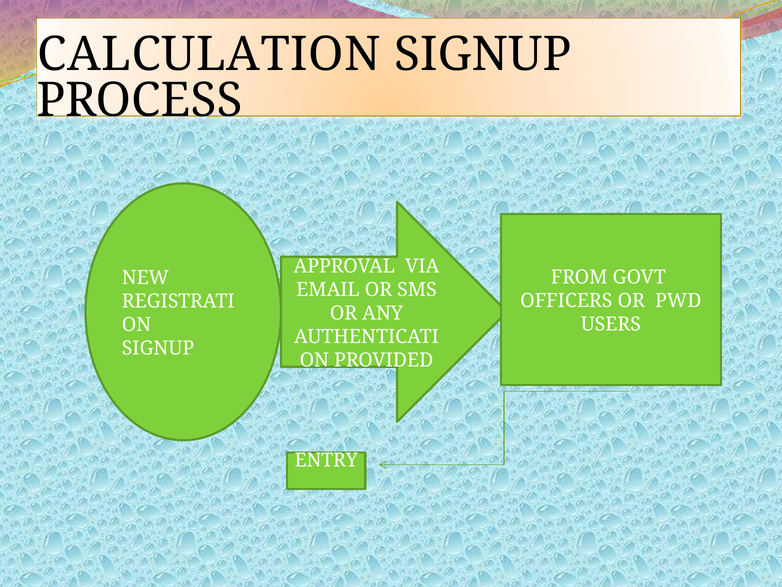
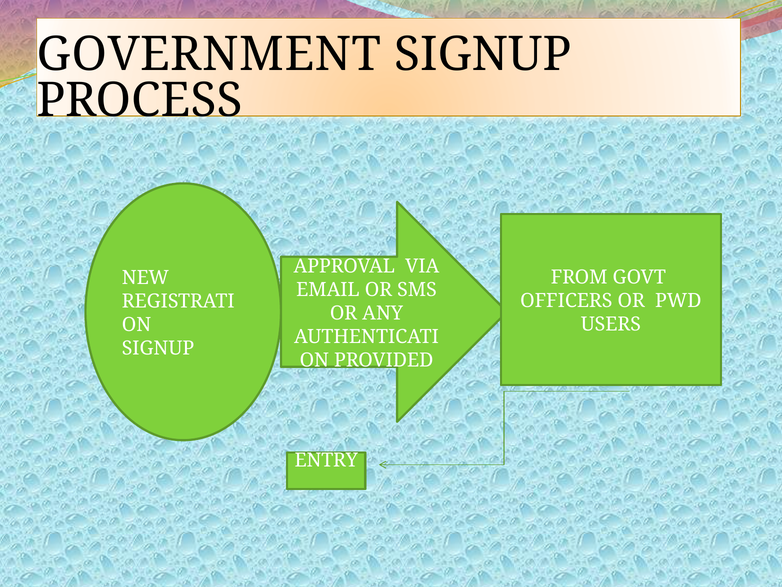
CALCULATION: CALCULATION -> GOVERNMENT (209, 54)
